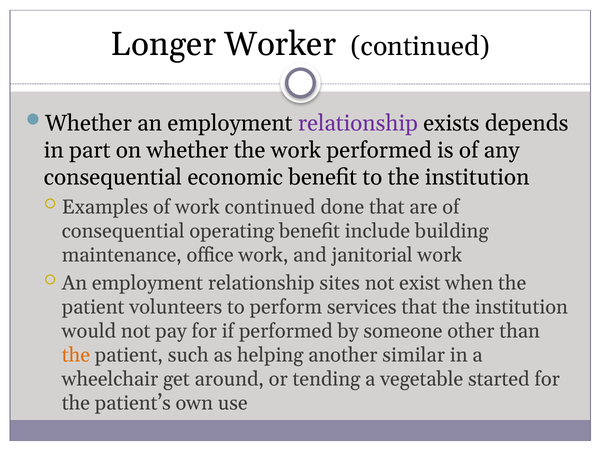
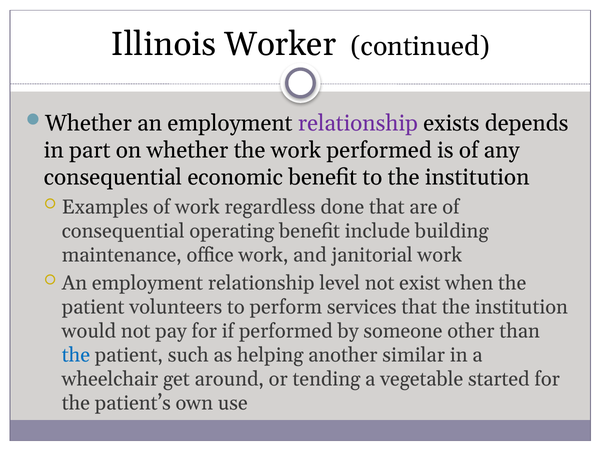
Longer: Longer -> Illinois (164, 44)
work continued: continued -> regardless (270, 207)
sites: sites -> level (340, 283)
the colour: orange -> blue (76, 355)
